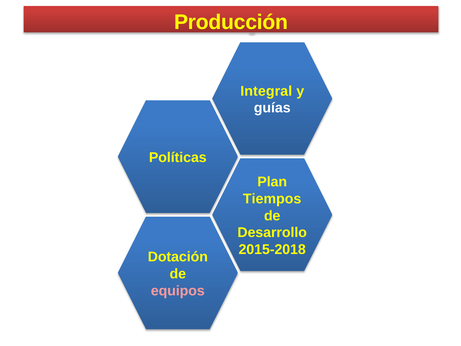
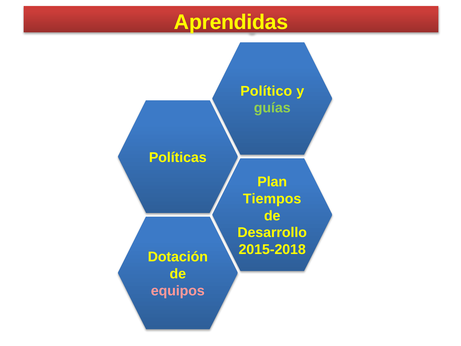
Producción: Producción -> Aprendidas (231, 22)
Integral: Integral -> Político (266, 91)
guías colour: white -> light green (272, 108)
